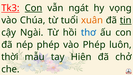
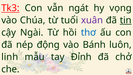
Con underline: present -> none (33, 8)
xuân colour: orange -> purple (92, 20)
nép phép: phép -> động (48, 45)
vào Phép: Phép -> Bánh (94, 45)
thời: thời -> linh (10, 57)
Hiên: Hiên -> Đỉnh (81, 57)
